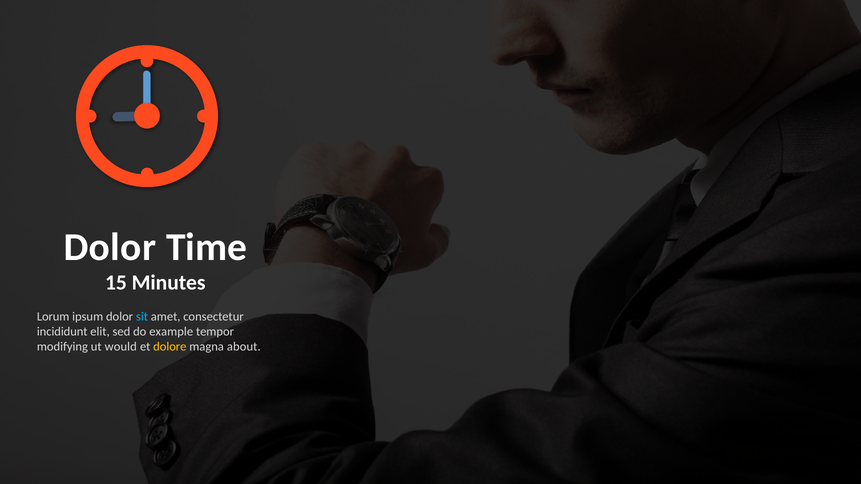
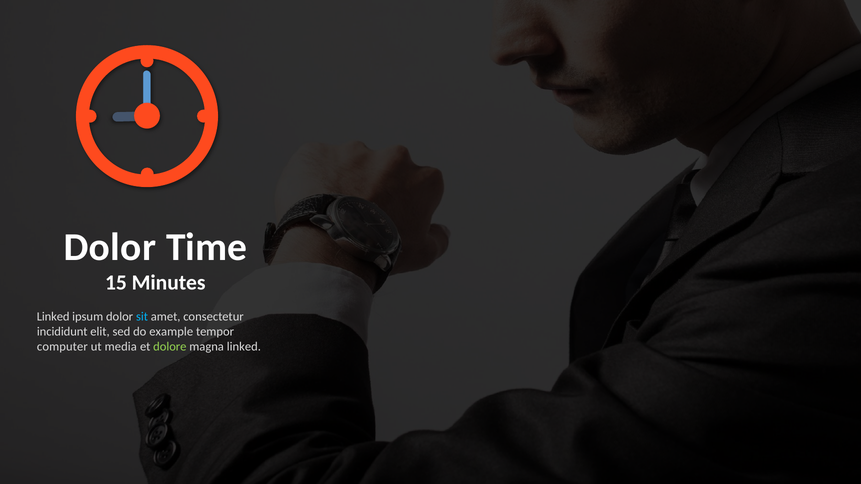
Lorum: Lorum -> Linked (53, 317)
modifying: modifying -> computer (62, 347)
would: would -> media (121, 347)
dolore colour: yellow -> light green (170, 347)
magna about: about -> linked (244, 347)
